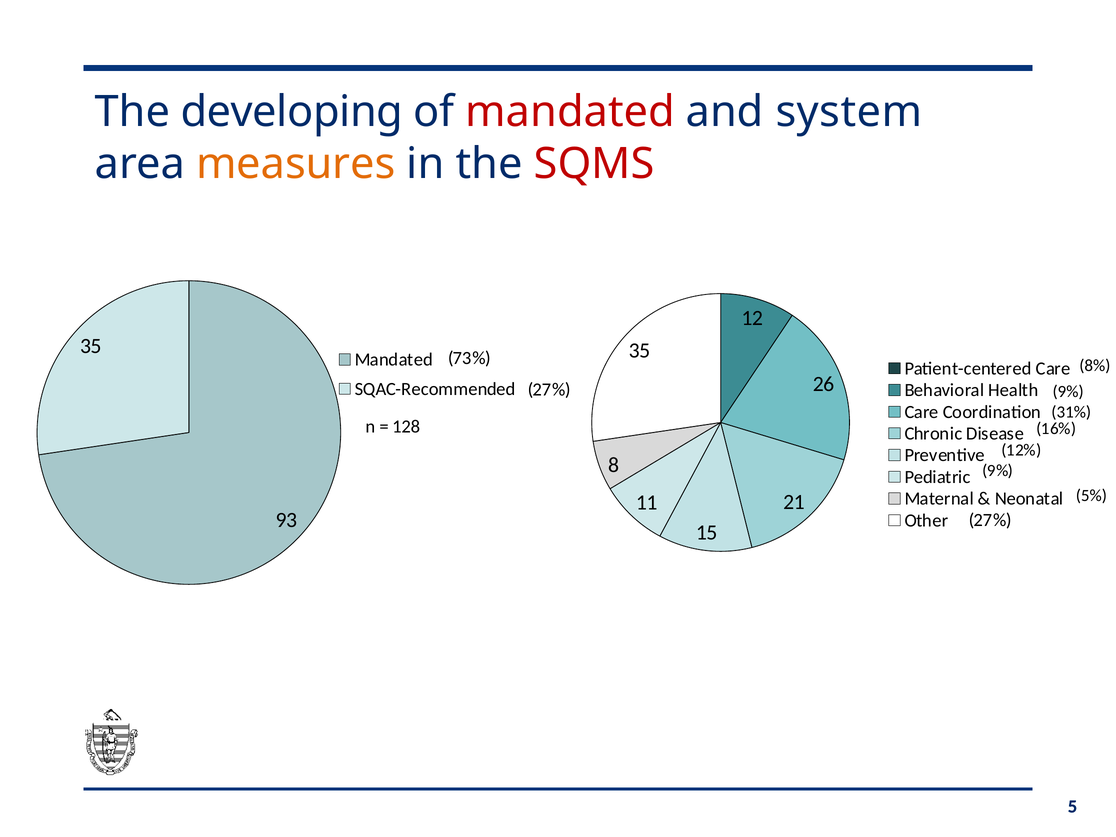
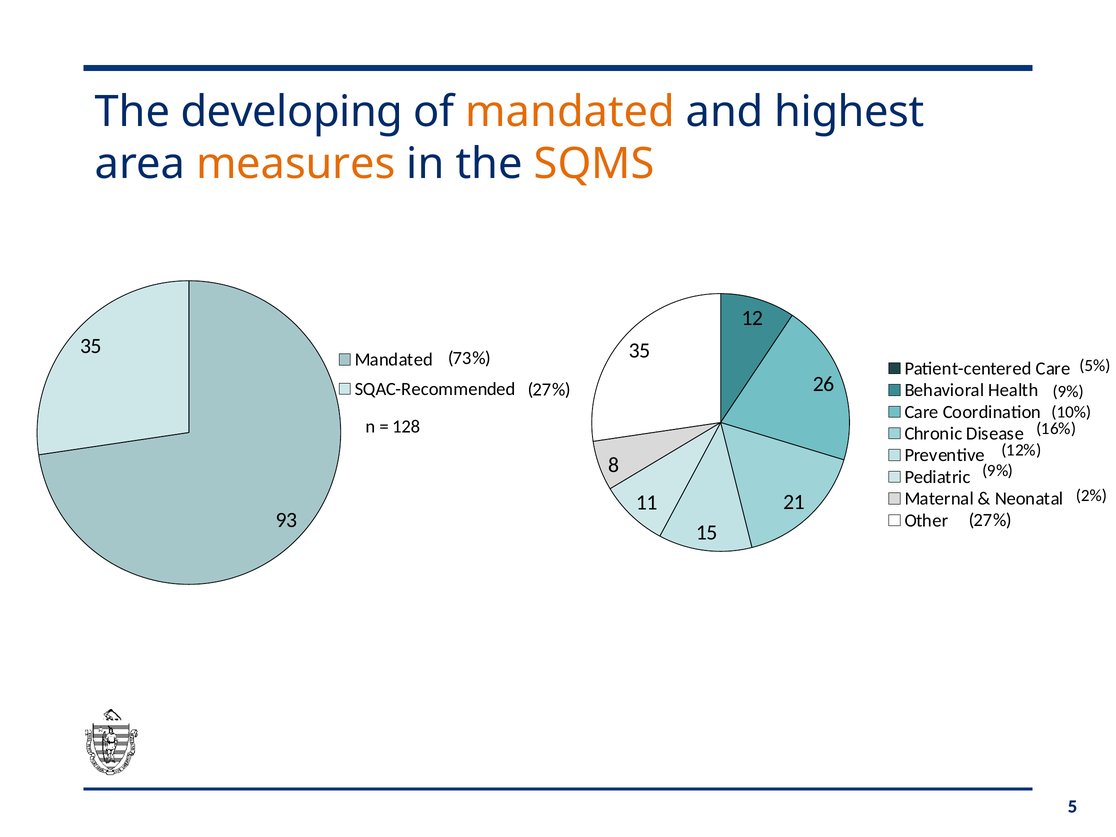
mandated colour: red -> orange (570, 112)
system: system -> highest (849, 112)
SQMS colour: red -> orange (594, 164)
8%: 8% -> 5% (1095, 366)
31%: 31% -> 10% (1071, 412)
5%: 5% -> 2% (1091, 496)
